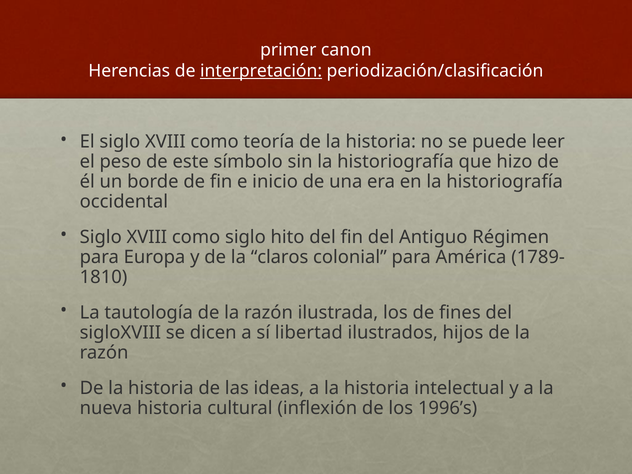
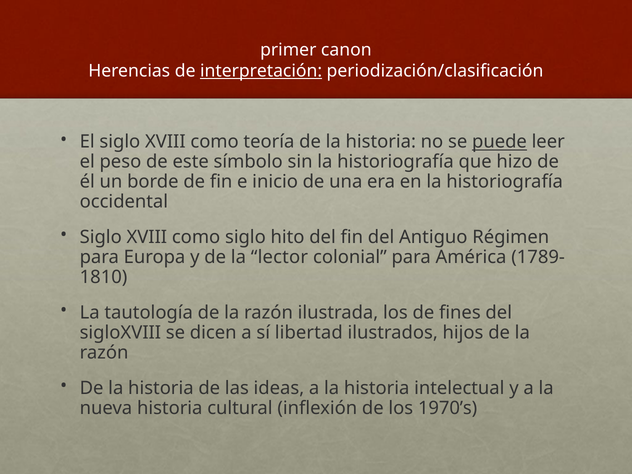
puede underline: none -> present (499, 142)
claros: claros -> lector (279, 257)
1996’s: 1996’s -> 1970’s (448, 408)
